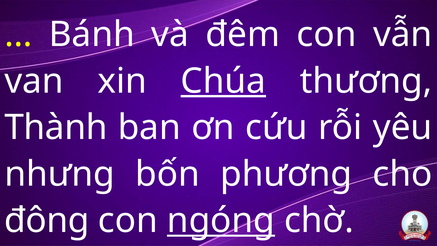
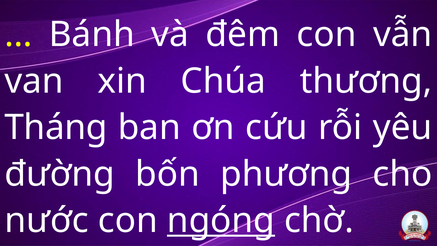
Chúa underline: present -> none (223, 81)
Thành: Thành -> Tháng (56, 127)
nhưng: nhưng -> đường (60, 174)
đông: đông -> nước (47, 220)
